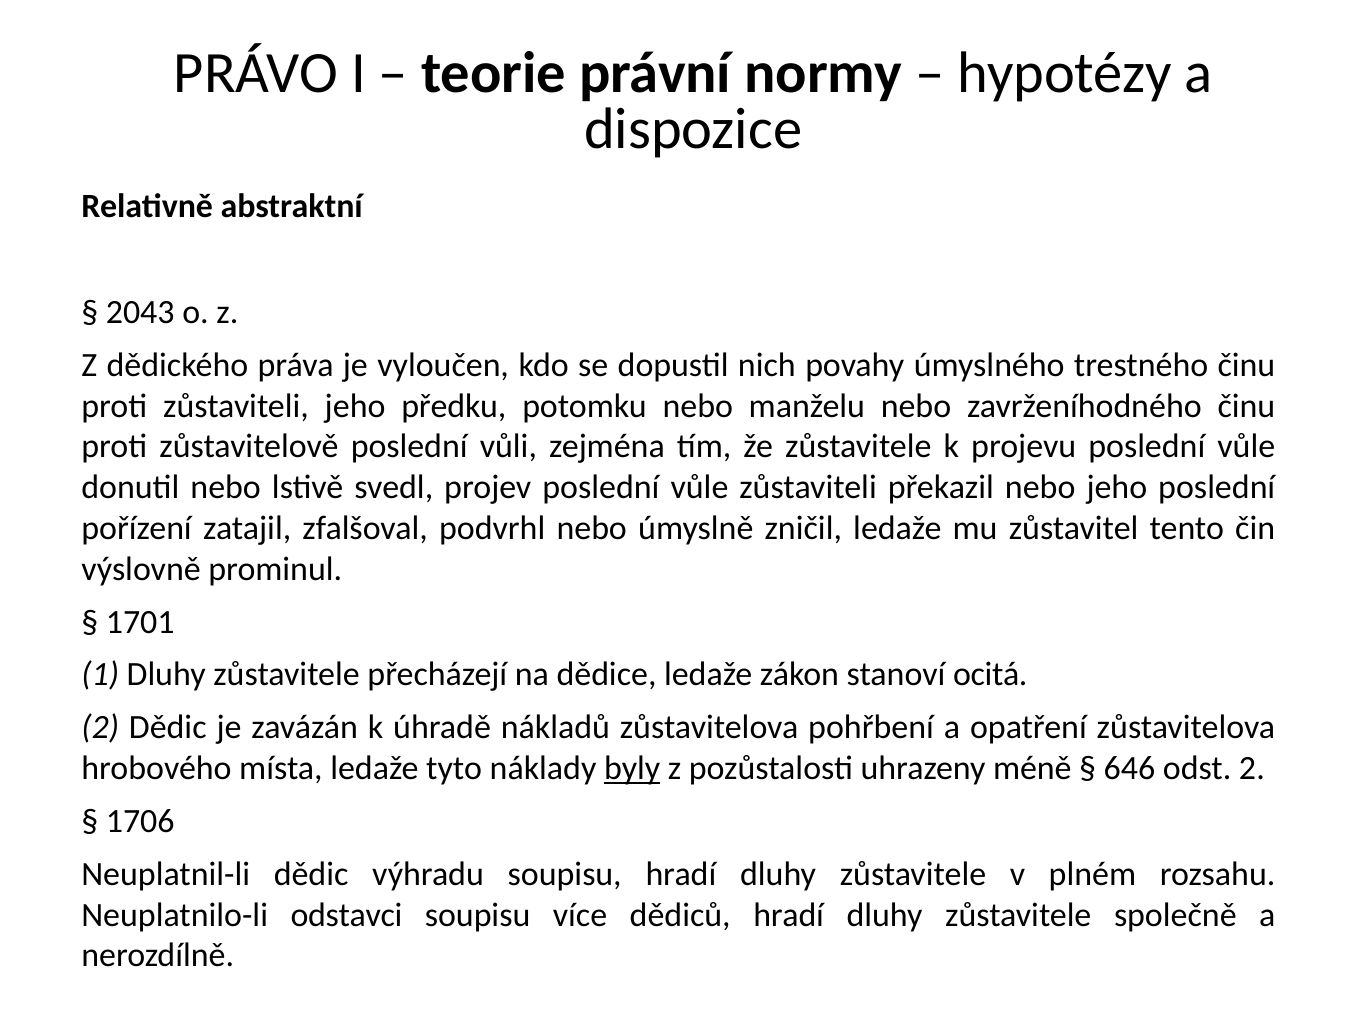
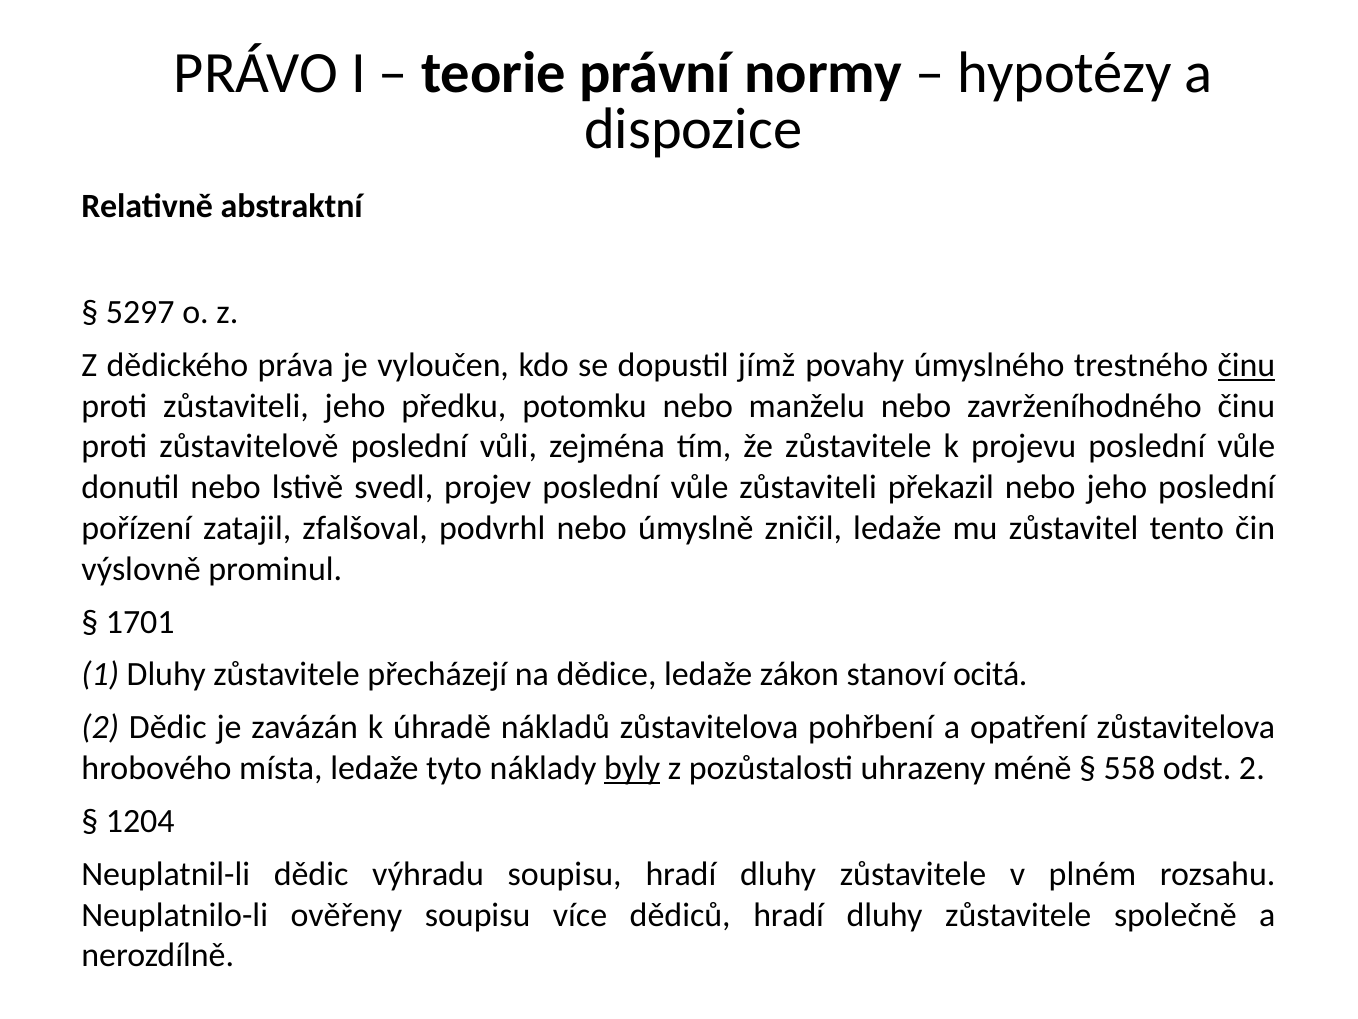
2043: 2043 -> 5297 (140, 312)
nich: nich -> jímž (767, 365)
činu underline: none -> present (1246, 365)
646: 646 -> 558 (1130, 768)
1706: 1706 -> 1204 (140, 821)
odstavci: odstavci -> ověřeny (346, 914)
